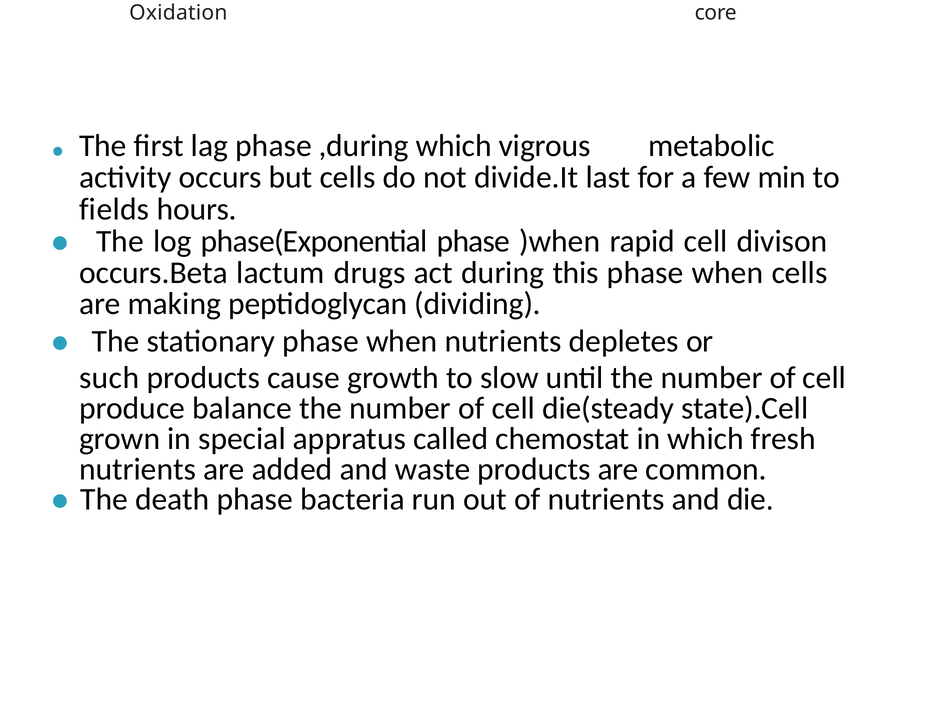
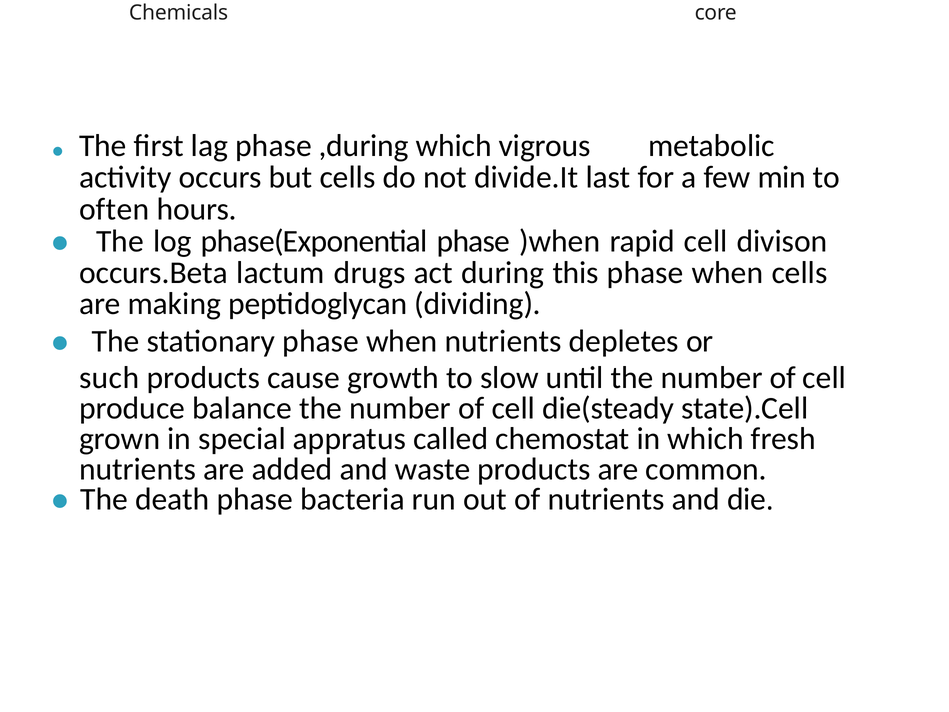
Oxidation: Oxidation -> Chemicals (179, 13)
fields: fields -> often (114, 209)
